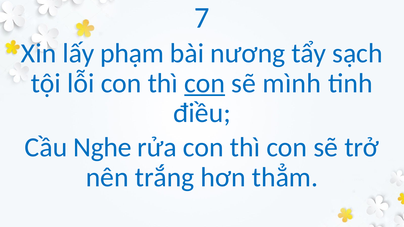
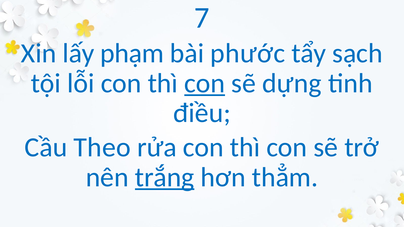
nương: nương -> phước (248, 53)
mình: mình -> dựng (292, 83)
Nghe: Nghe -> Theo (102, 147)
trắng underline: none -> present (165, 178)
